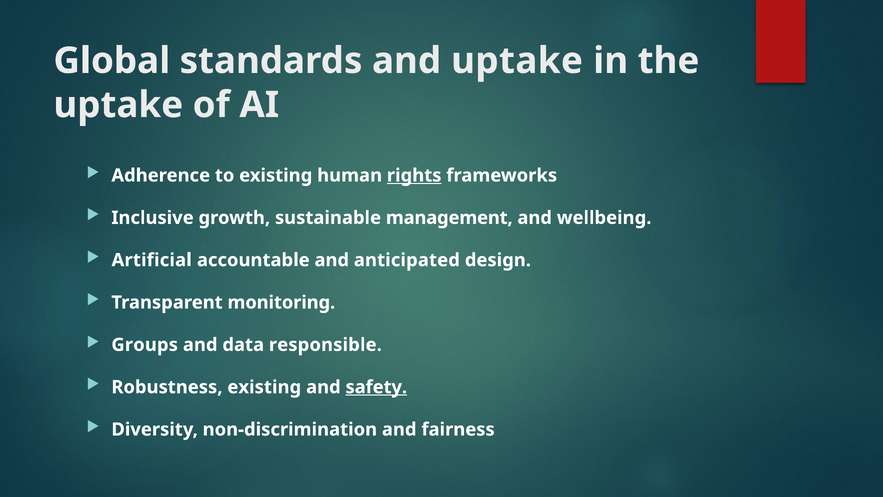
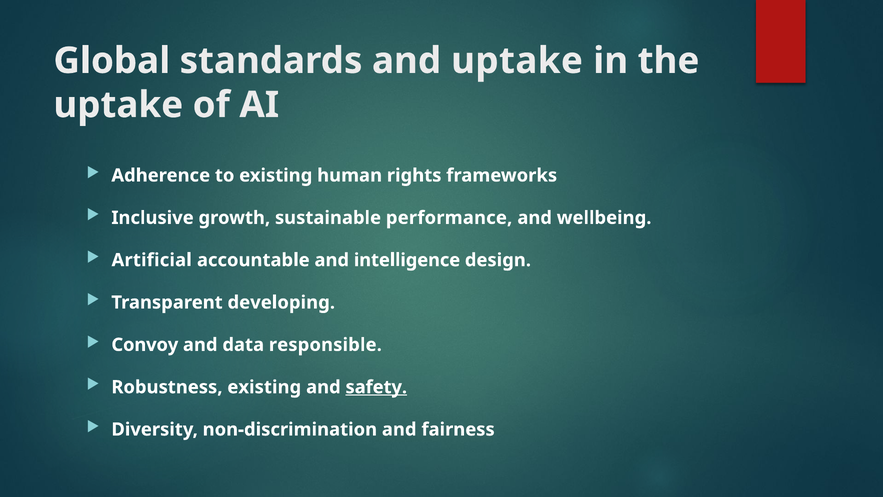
rights underline: present -> none (414, 175)
management: management -> performance (449, 218)
anticipated: anticipated -> intelligence (407, 260)
monitoring: monitoring -> developing (281, 302)
Groups: Groups -> Convoy (145, 345)
